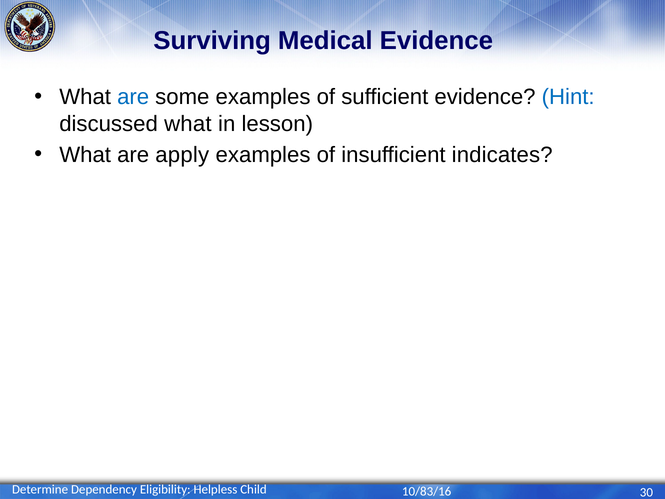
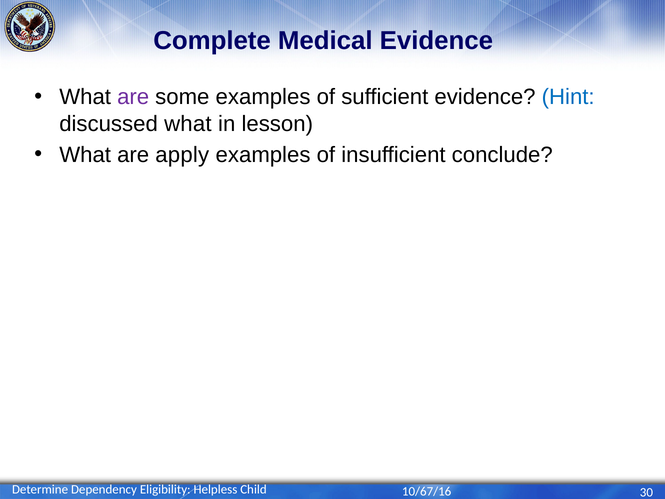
Surviving: Surviving -> Complete (212, 41)
are colour: blue -> purple (133, 97)
indicates: indicates -> conclude (502, 155)
10/83/16: 10/83/16 -> 10/67/16 (427, 491)
